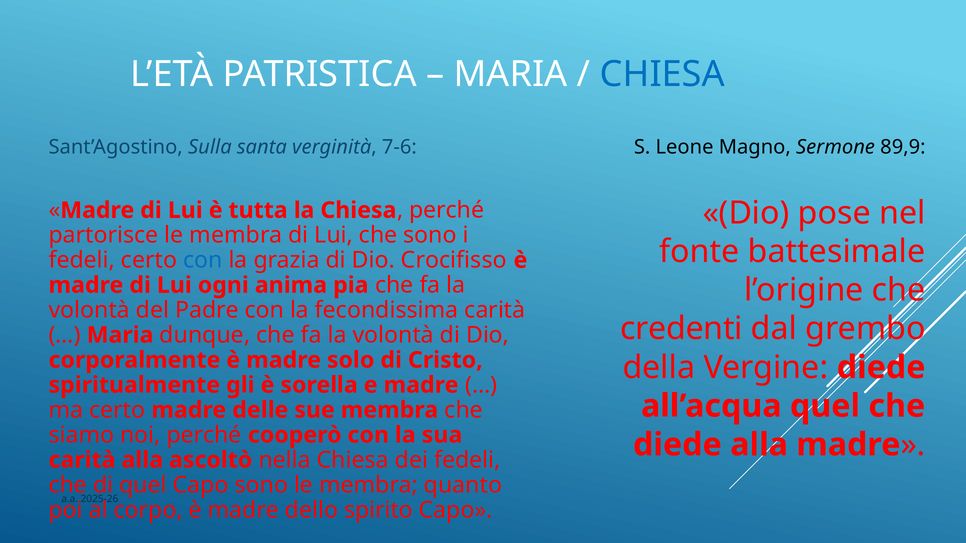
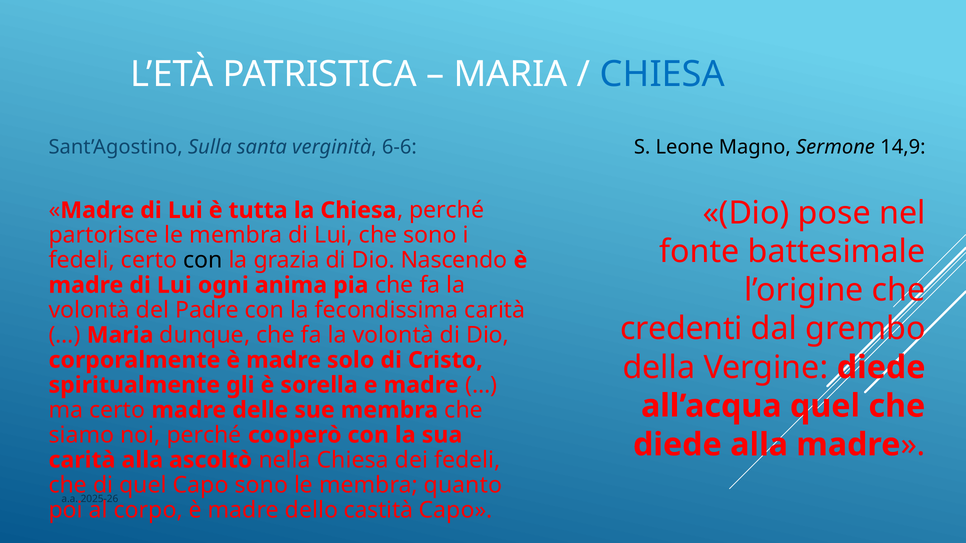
89,9: 89,9 -> 14,9 (903, 147)
7-6: 7-6 -> 6-6 (399, 147)
con colour: blue -> black (203, 260)
Crocifisso: Crocifisso -> Nascendo (454, 260)
spirito: spirito -> castità (379, 510)
